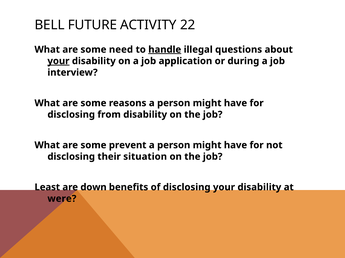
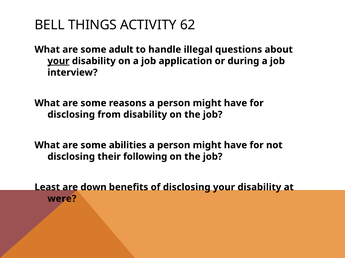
FUTURE: FUTURE -> THINGS (92, 25)
22: 22 -> 62 (188, 25)
need: need -> adult (121, 50)
handle underline: present -> none (165, 50)
prevent: prevent -> abilities (128, 146)
situation: situation -> following (145, 157)
